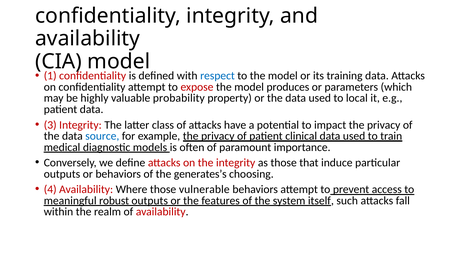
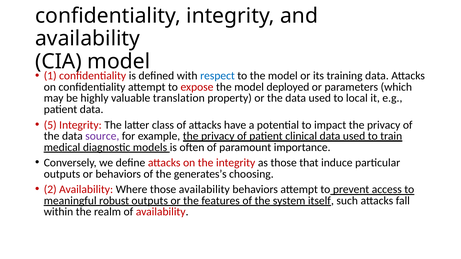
produces: produces -> deployed (288, 87)
probability: probability -> translation (179, 98)
3: 3 -> 5 (50, 125)
source colour: blue -> purple (102, 136)
4: 4 -> 2 (50, 190)
those vulnerable: vulnerable -> availability (204, 190)
